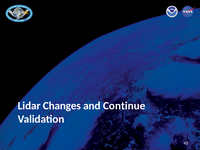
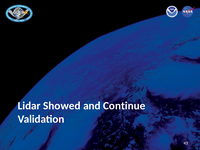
Changes: Changes -> Showed (62, 106)
